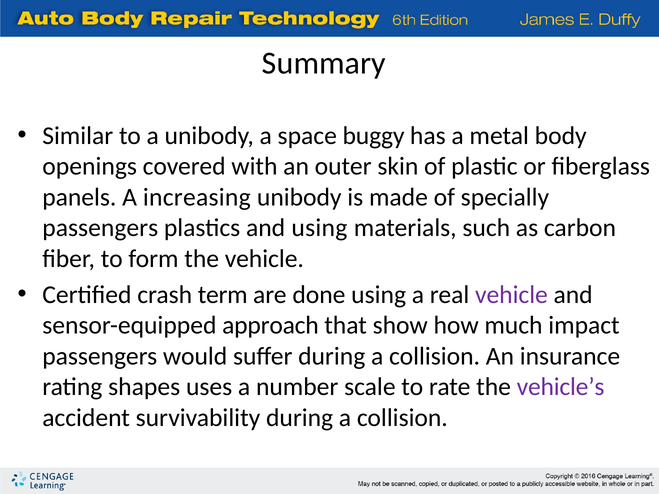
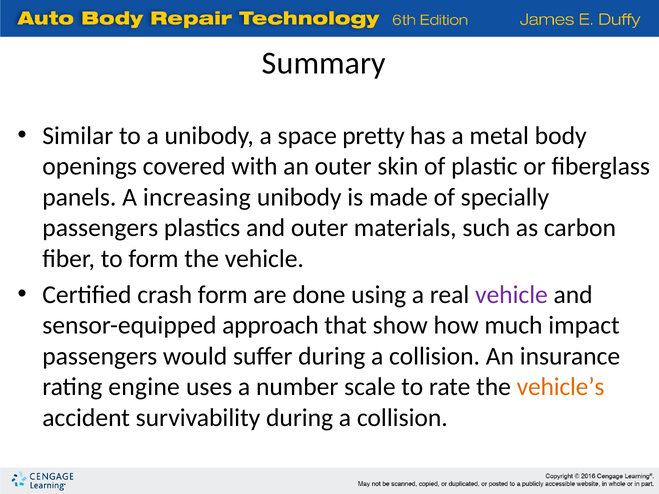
buggy: buggy -> pretty (374, 136)
and using: using -> outer (319, 228)
crash term: term -> form (223, 295)
shapes: shapes -> engine (144, 387)
vehicle’s colour: purple -> orange (561, 387)
